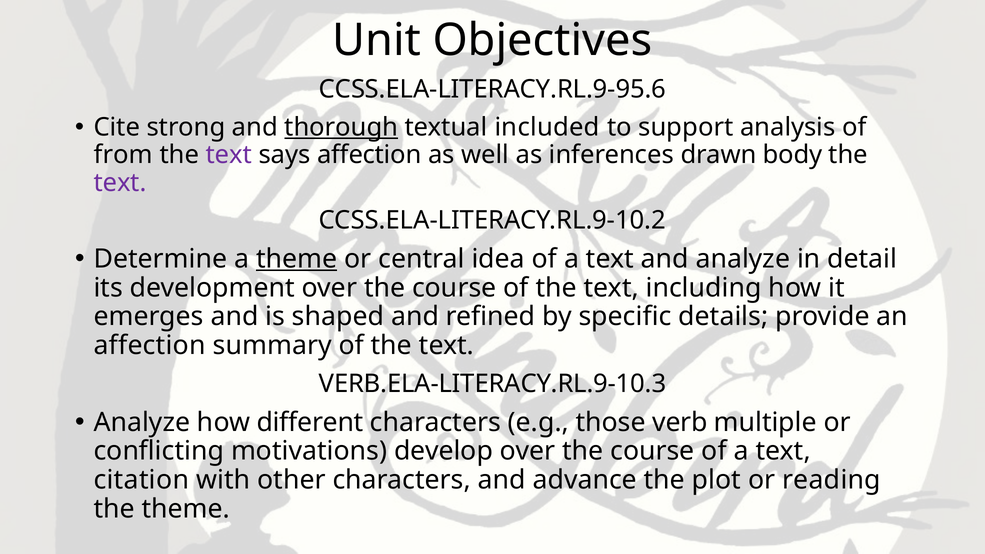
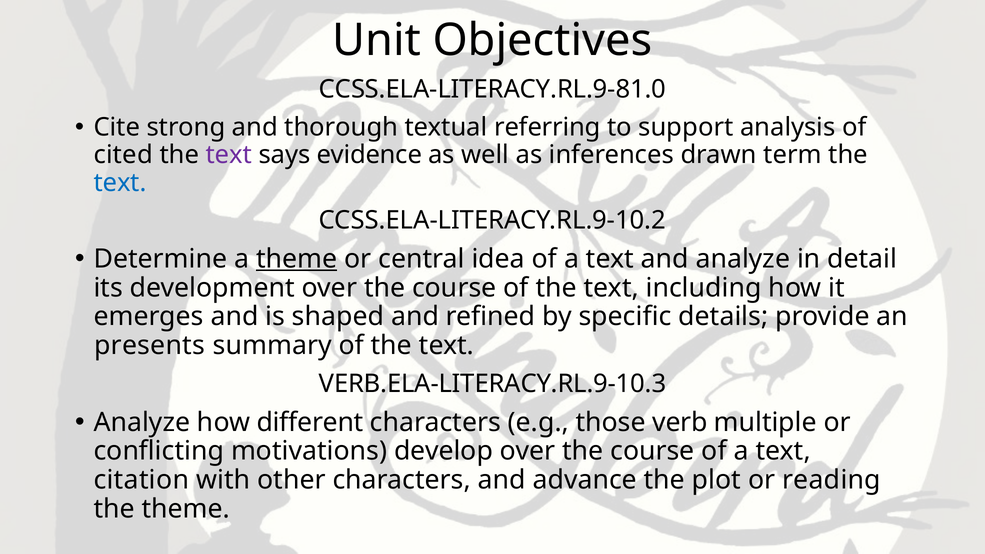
CCSS.ELA-LITERACY.RL.9-95.6: CCSS.ELA-LITERACY.RL.9-95.6 -> CCSS.ELA-LITERACY.RL.9-81.0 (492, 89)
thorough underline: present -> none (341, 127)
included: included -> referring (547, 127)
from: from -> cited (123, 155)
says affection: affection -> evidence (369, 155)
body: body -> term (793, 155)
text colour: purple -> blue (120, 183)
affection: affection -> presents (150, 345)
